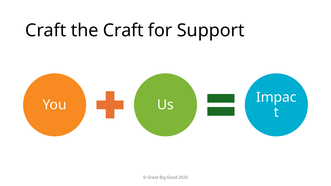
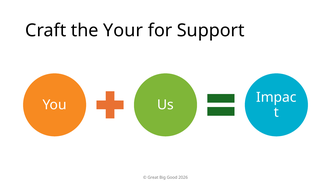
the Craft: Craft -> Your (123, 30)
